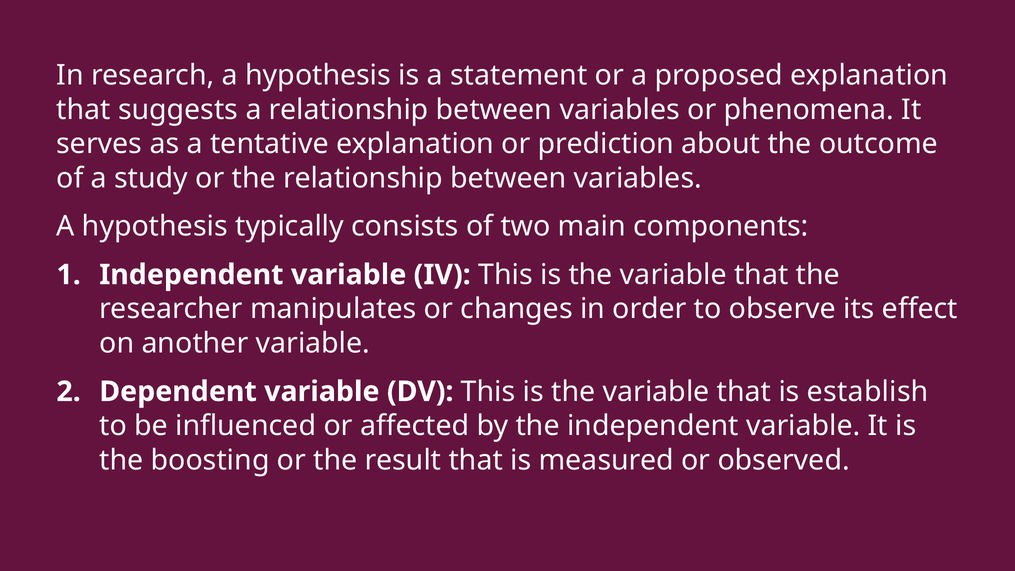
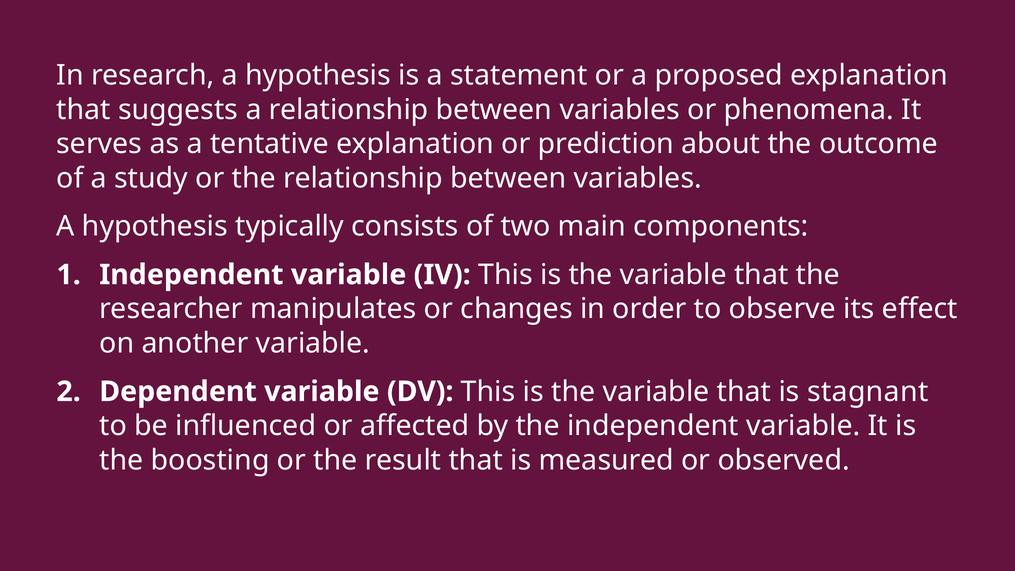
establish: establish -> stagnant (868, 392)
